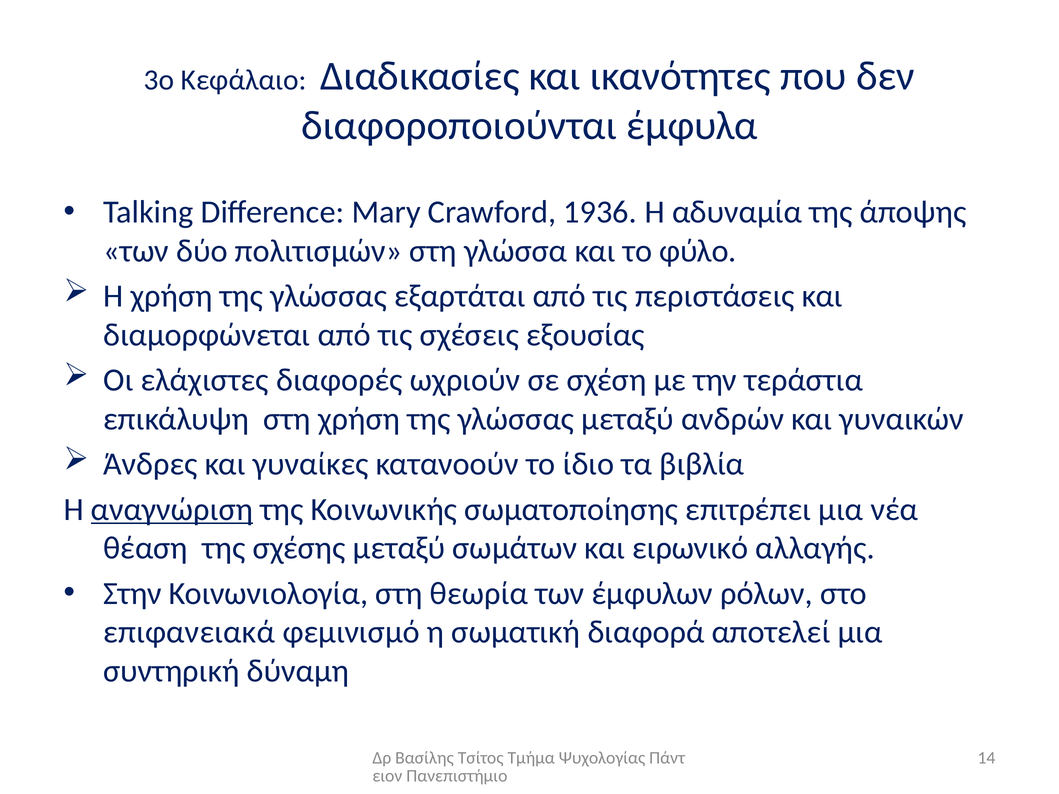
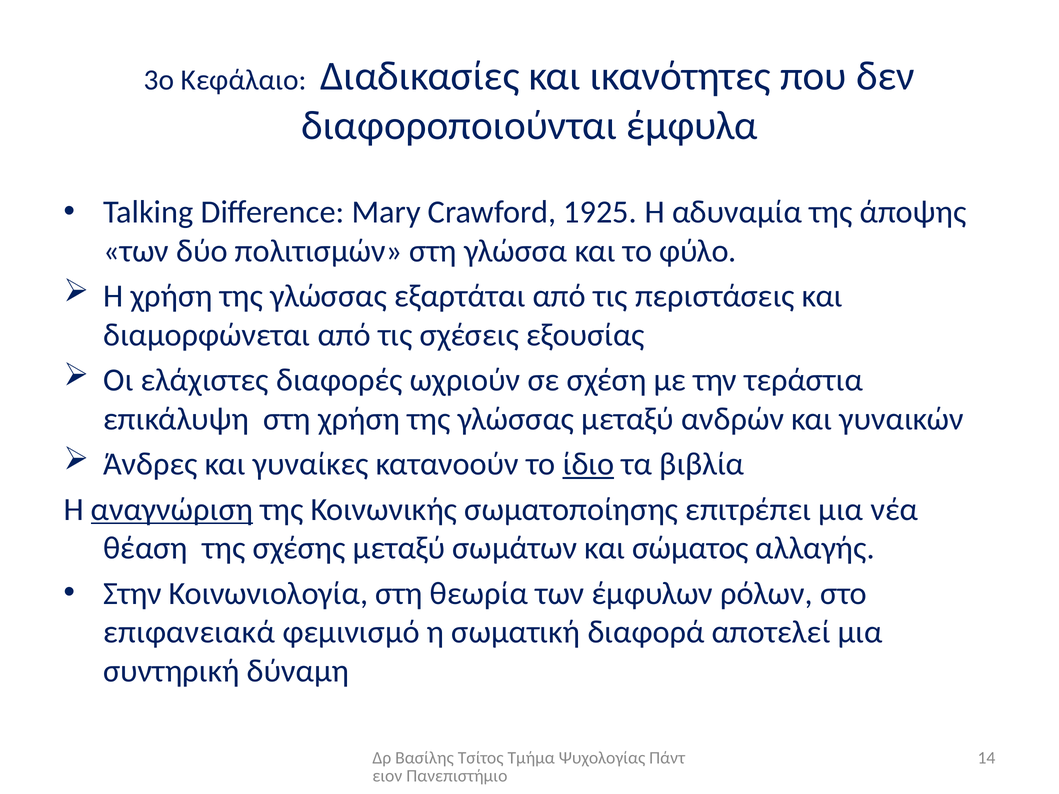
1936: 1936 -> 1925 (600, 212)
ίδιο underline: none -> present (588, 464)
ειρωνικό: ειρωνικό -> σώματος (690, 548)
